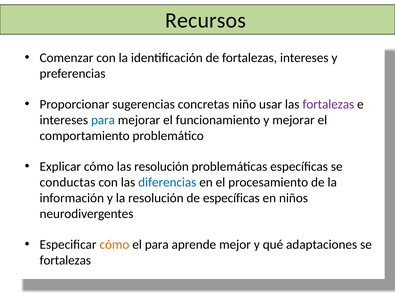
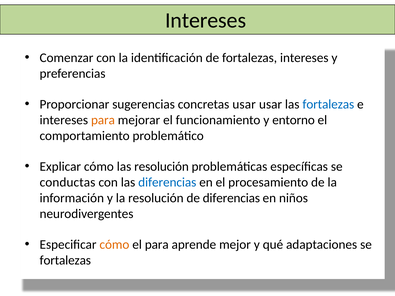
Recursos: Recursos -> Intereses (206, 20)
concretas niño: niño -> usar (244, 104)
fortalezas colour: purple -> blue (328, 104)
para colour: blue -> orange (103, 120)
y mejorar: mejorar -> entorno (294, 120)
de específicas: específicas -> diferencias (231, 198)
